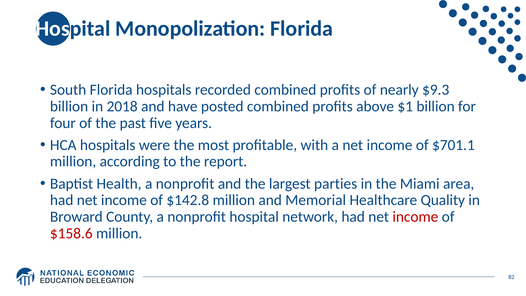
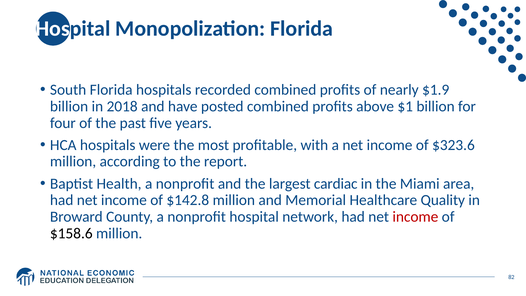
$9.3: $9.3 -> $1.9 (436, 90)
$701.1: $701.1 -> $323.6 (453, 145)
parties: parties -> cardiac (336, 184)
$158.6 colour: red -> black (71, 233)
